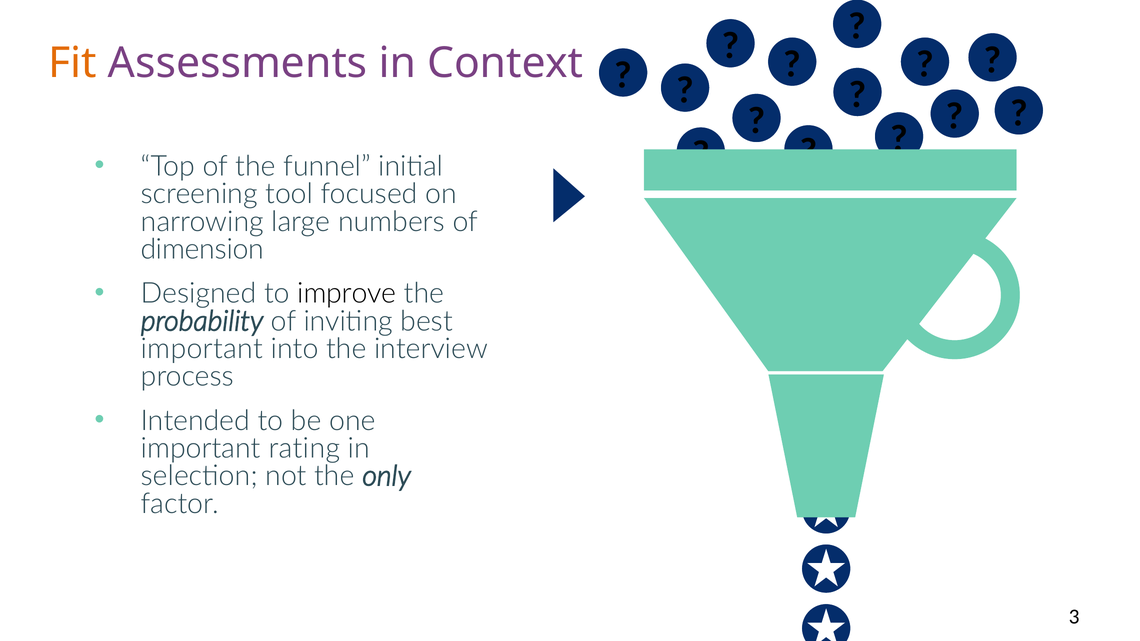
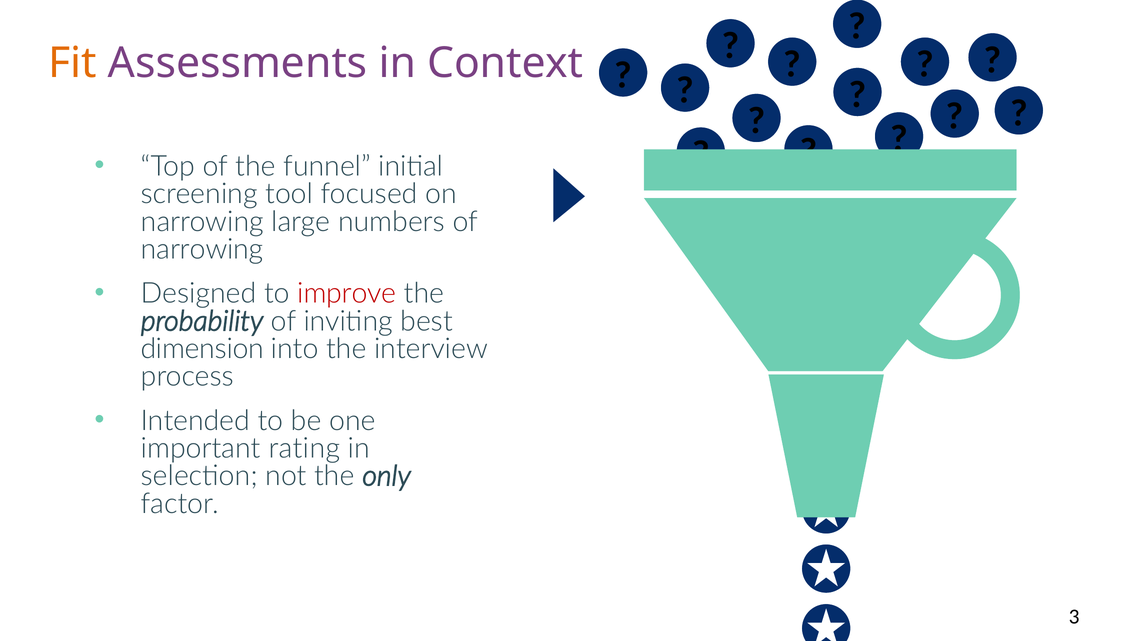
dimension: dimension -> narrowing (202, 249)
improve colour: black -> red (347, 294)
important: important -> dimension (202, 349)
